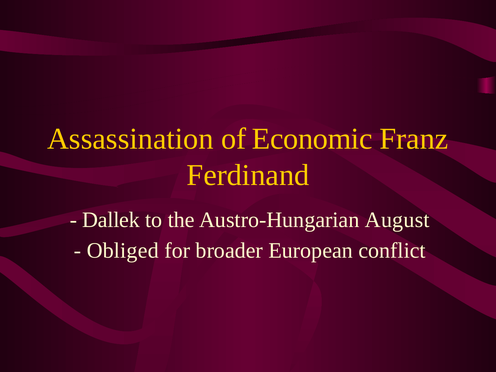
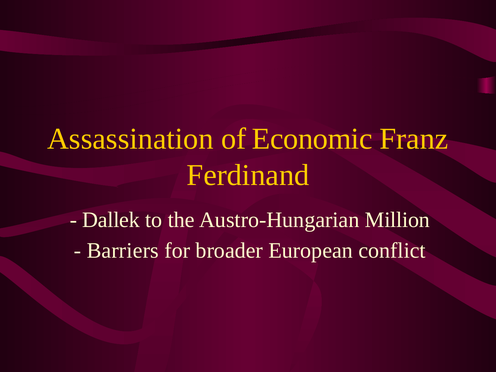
August: August -> Million (397, 220)
Obliged: Obliged -> Barriers (123, 251)
